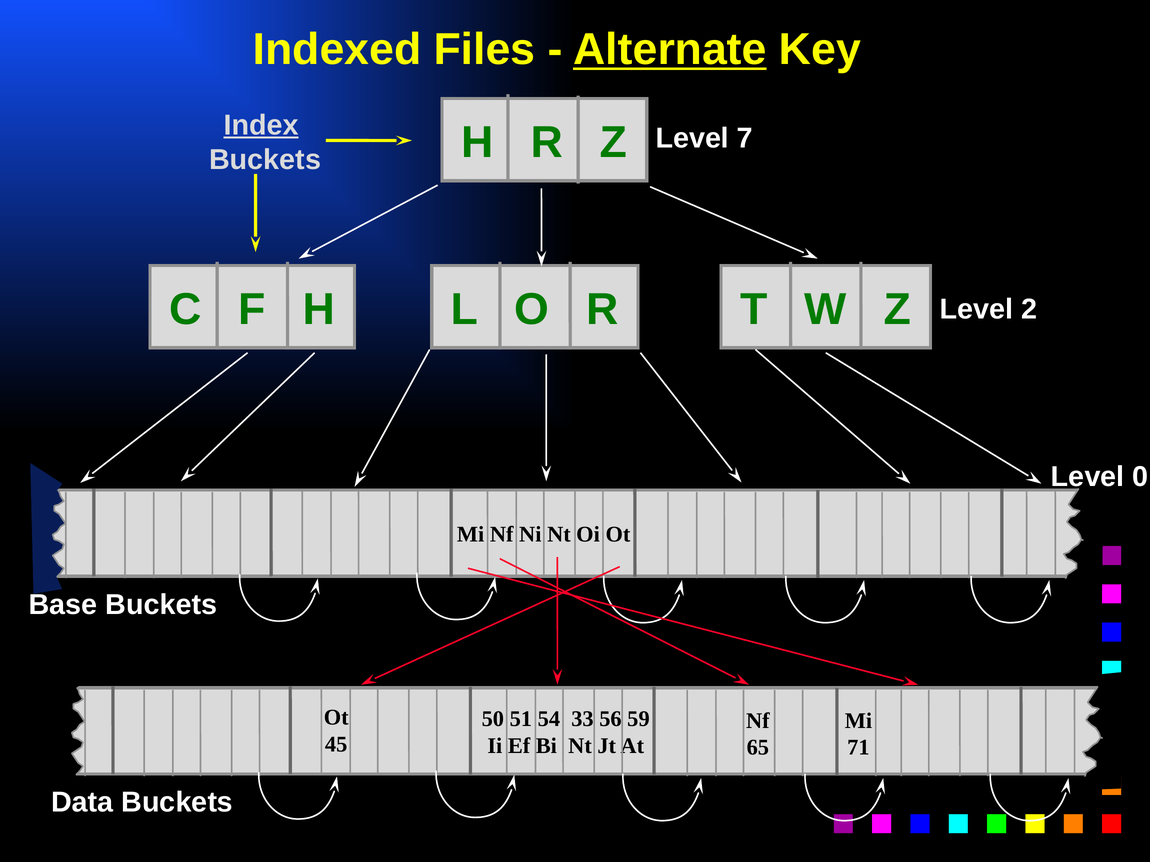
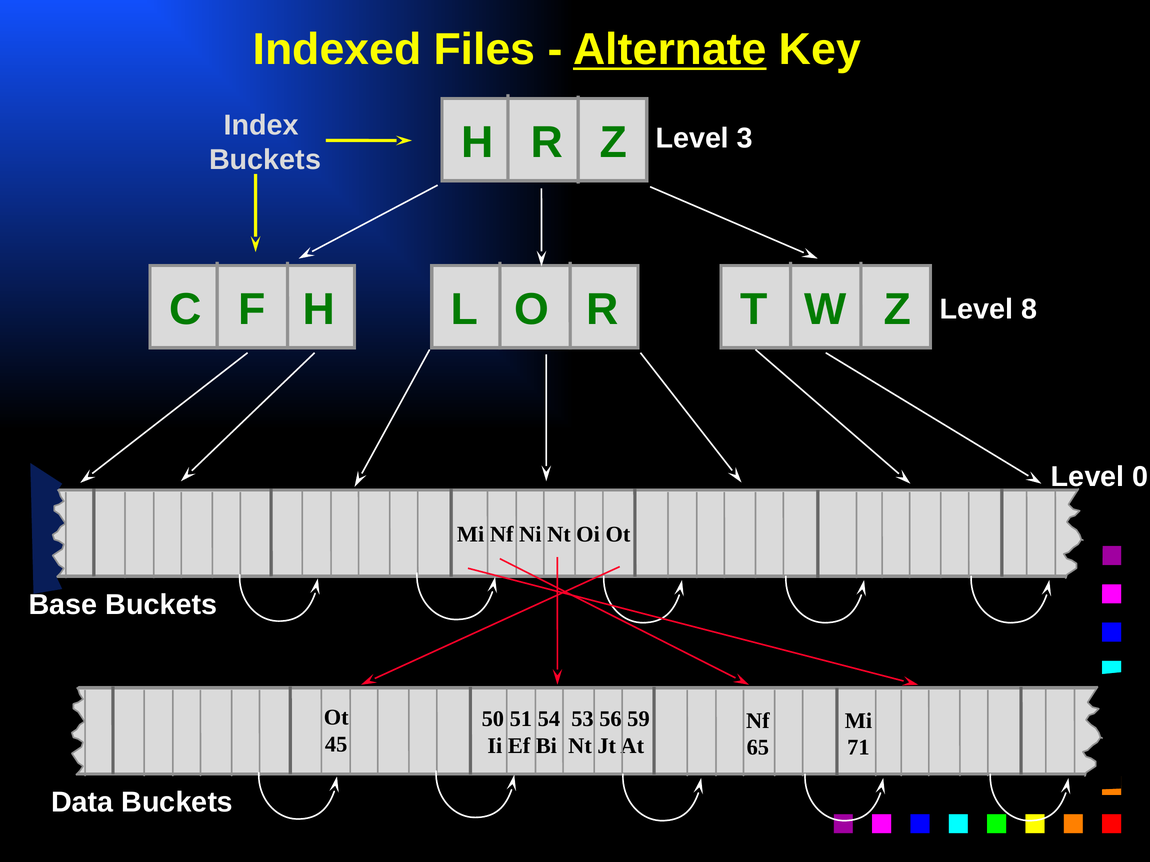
Index underline: present -> none (261, 125)
7: 7 -> 3 (745, 139)
2: 2 -> 8 (1029, 309)
33: 33 -> 53 (583, 720)
